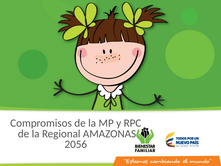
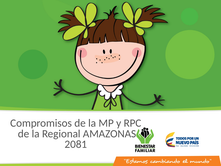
2056: 2056 -> 2081 (76, 144)
